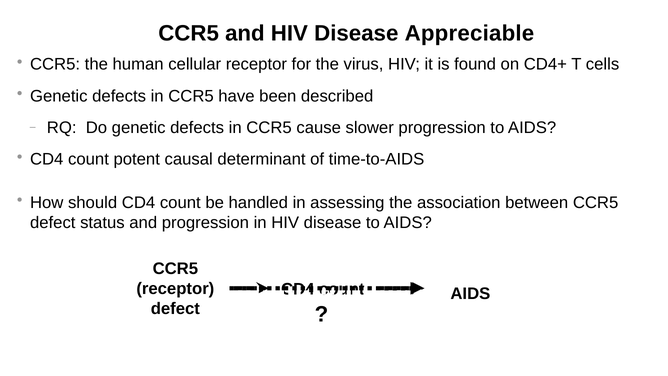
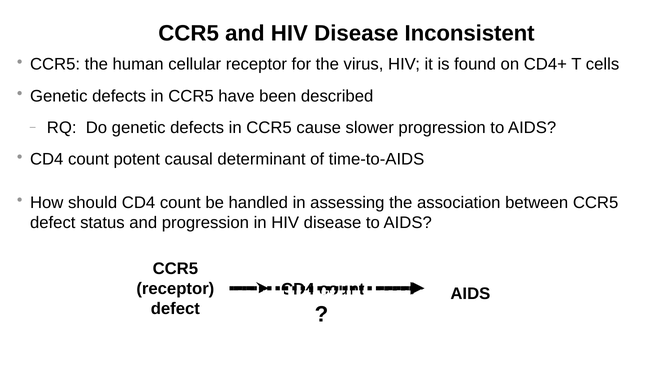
Appreciable: Appreciable -> Inconsistent (470, 33)
